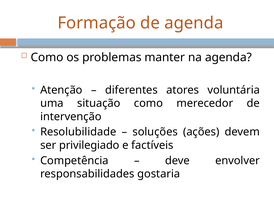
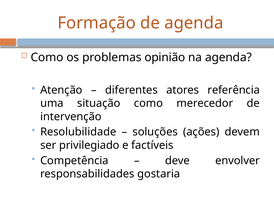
manter: manter -> opinião (165, 57)
voluntária: voluntária -> referência (234, 90)
